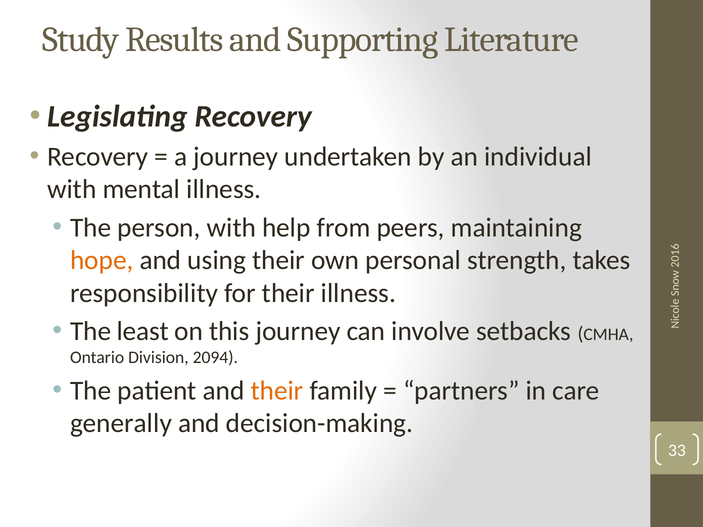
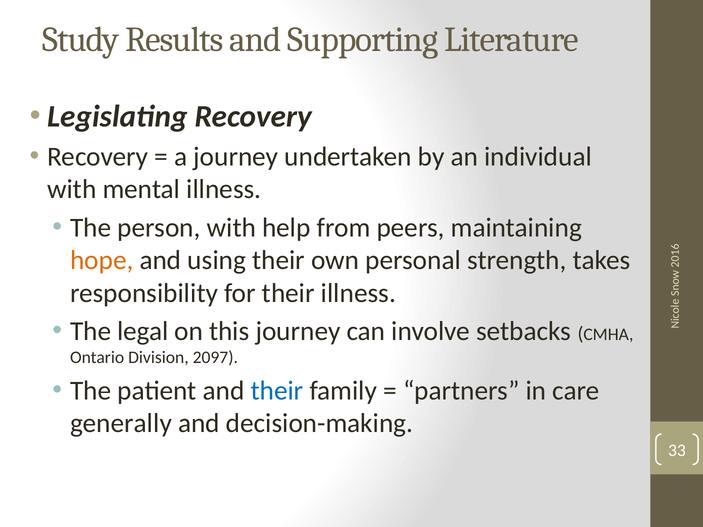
least: least -> legal (143, 331)
2094: 2094 -> 2097 (215, 358)
their colour: orange -> blue (277, 391)
